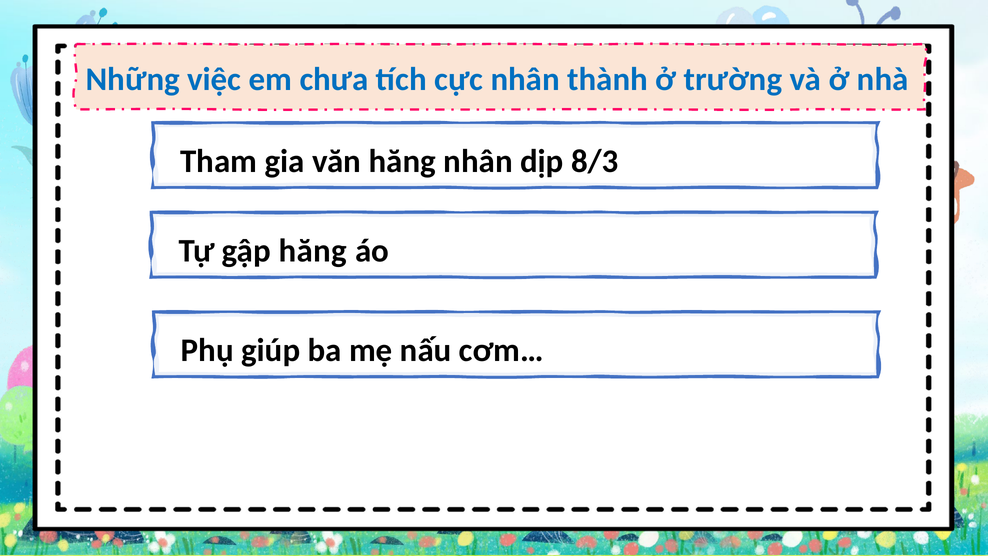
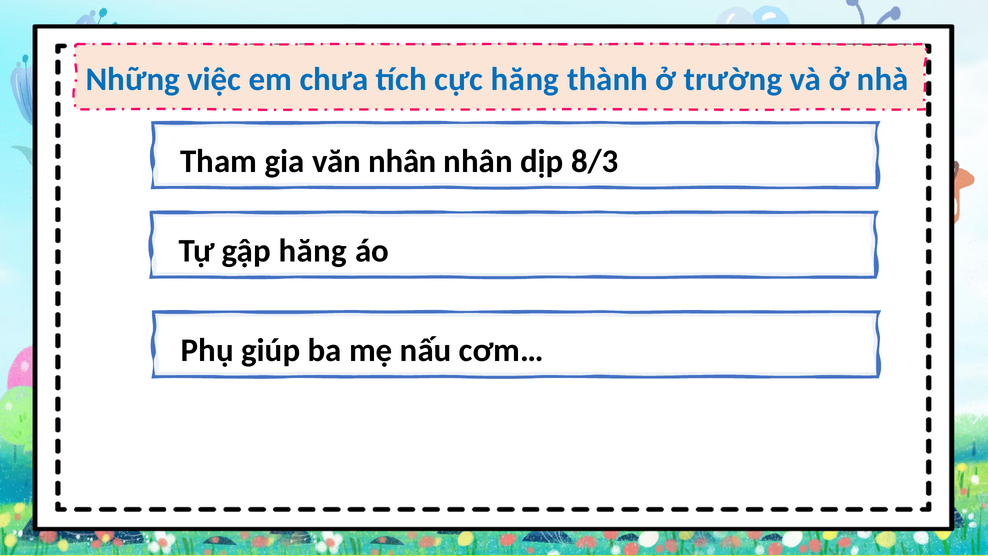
cực nhân: nhân -> hăng (525, 79)
văn hăng: hăng -> nhân (402, 161)
